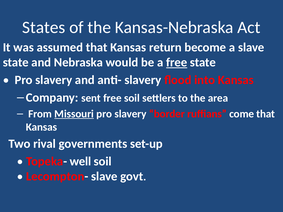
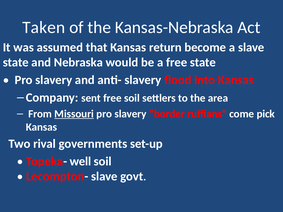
States: States -> Taken (44, 27)
free underline: present -> none (177, 62)
come that: that -> pick (266, 114)
